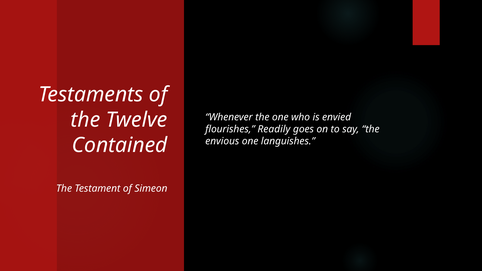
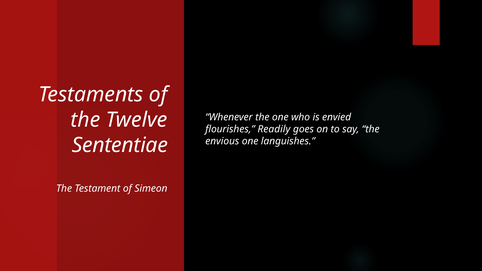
Contained: Contained -> Sententiae (120, 145)
